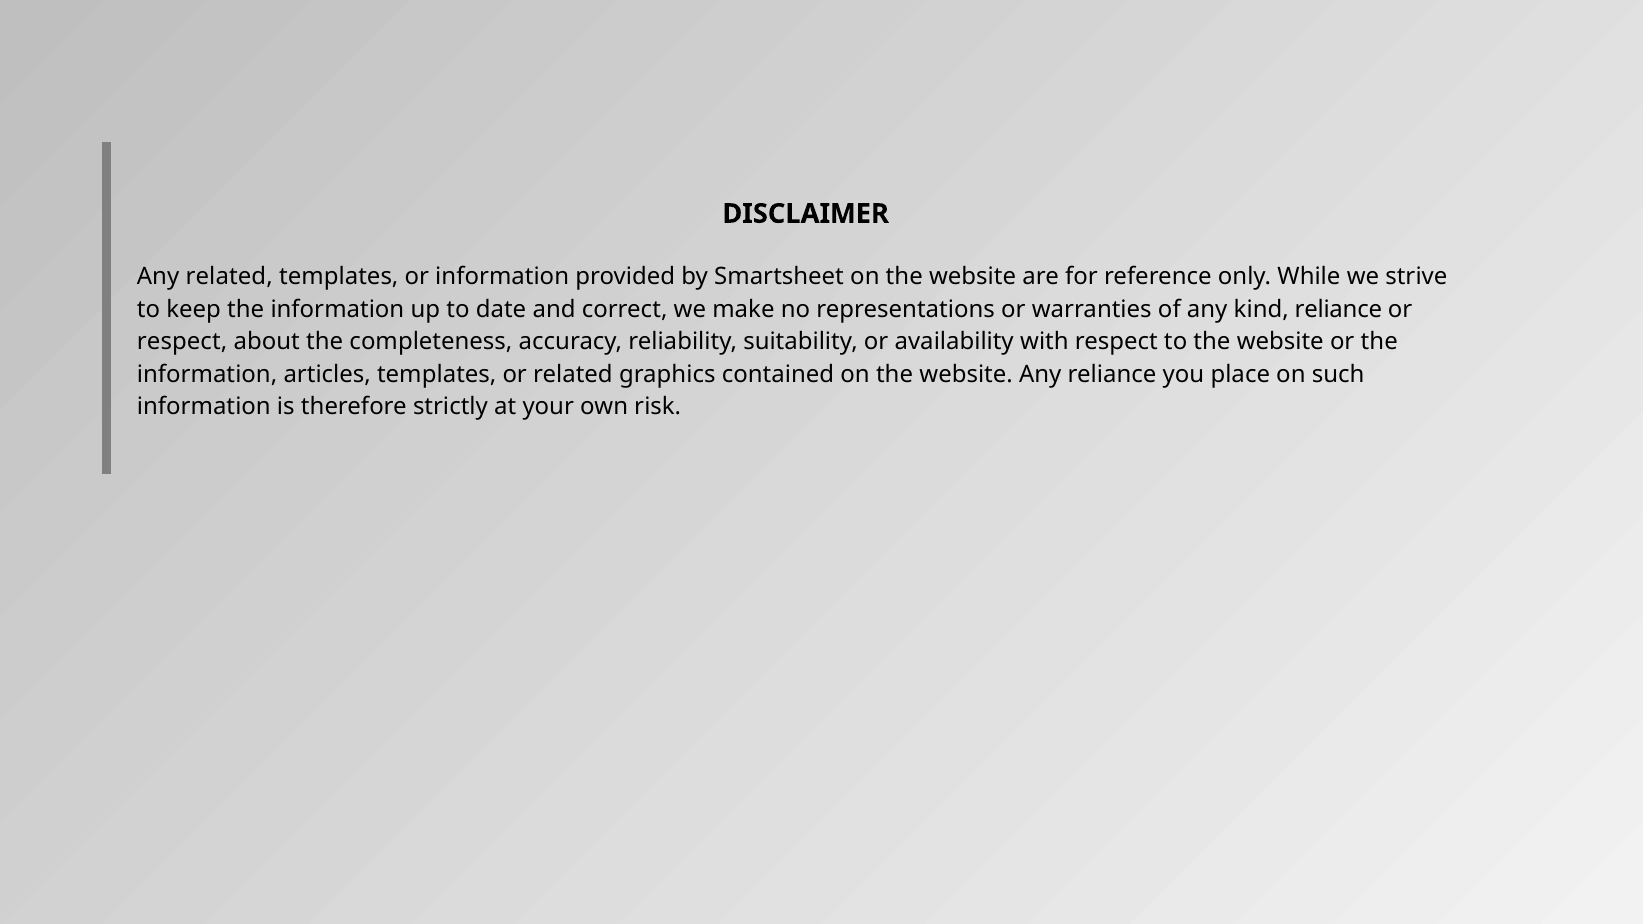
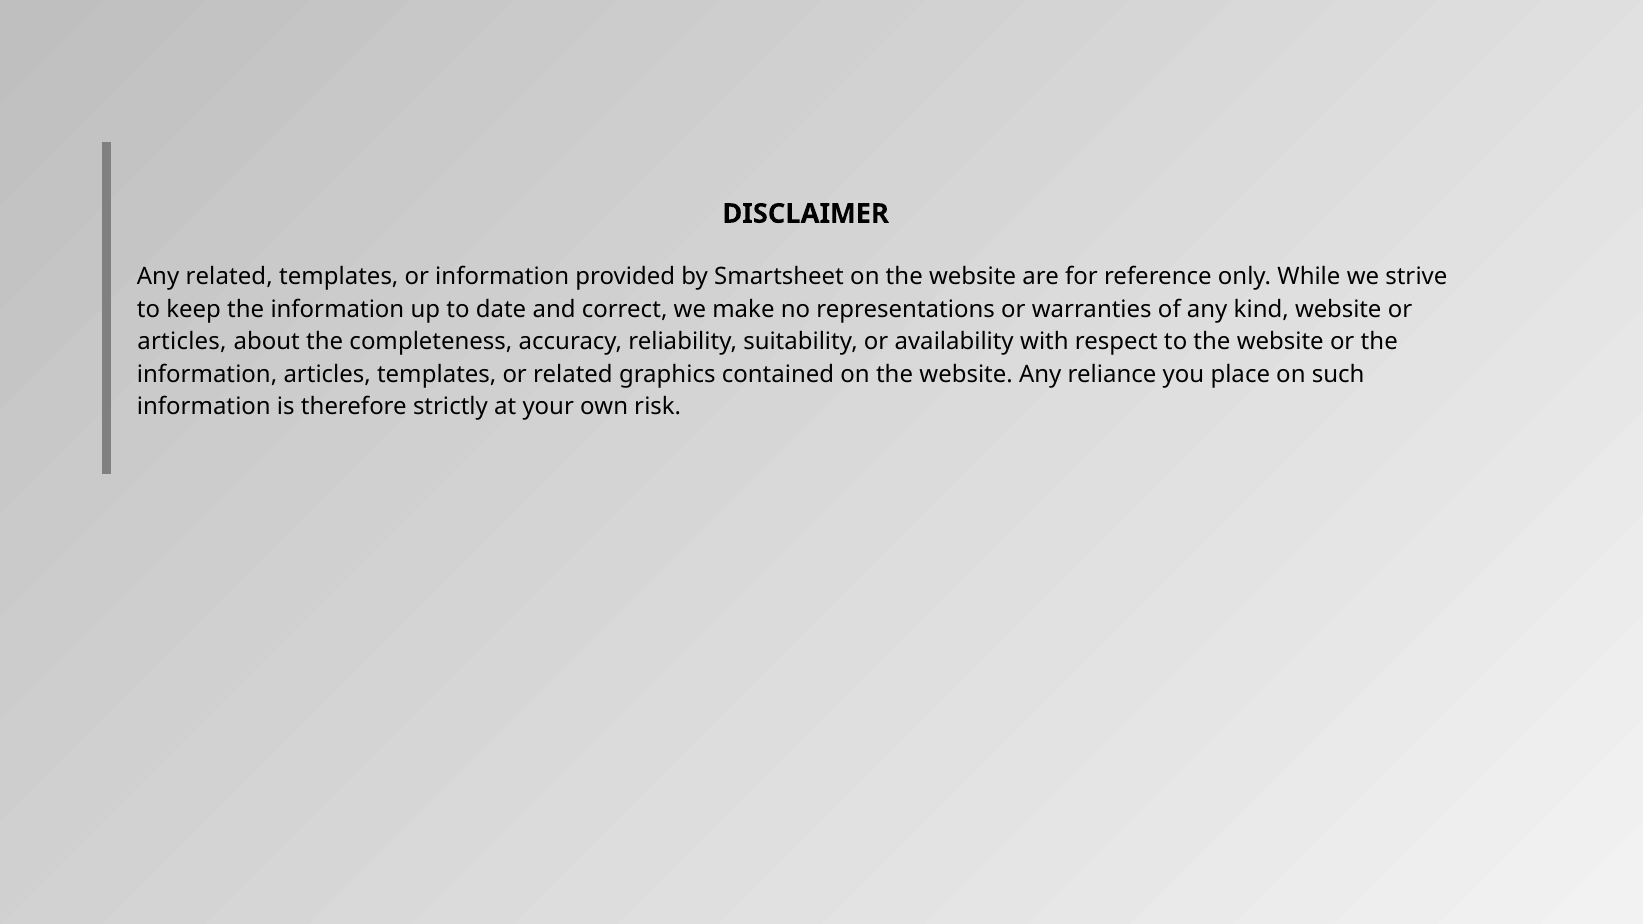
kind reliance: reliance -> website (1338, 309)
respect: respect -> articles (182, 342)
